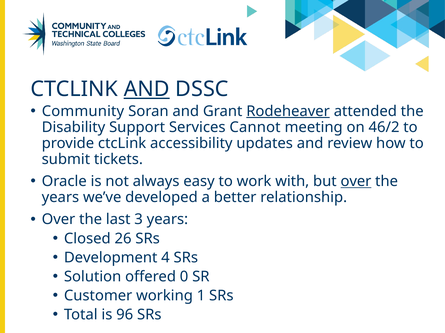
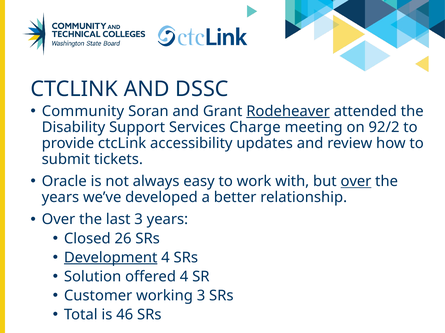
AND underline: present -> none (147, 89)
Cannot: Cannot -> Charge (255, 127)
46/2: 46/2 -> 92/2 (384, 127)
Development underline: none -> present (111, 258)
offered 0: 0 -> 4 (184, 277)
working 1: 1 -> 3 (201, 296)
96: 96 -> 46 (125, 315)
